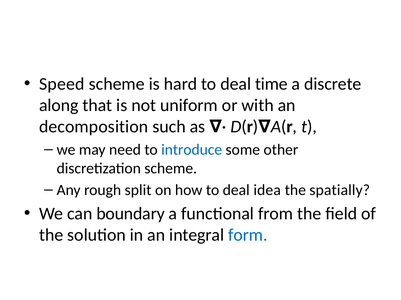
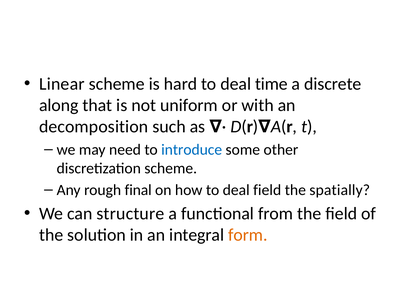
Speed: Speed -> Linear (62, 84)
split: split -> final (138, 190)
deal idea: idea -> field (267, 190)
boundary: boundary -> structure (130, 214)
form colour: blue -> orange (248, 236)
